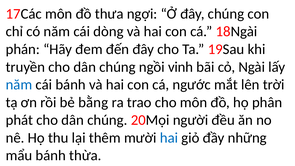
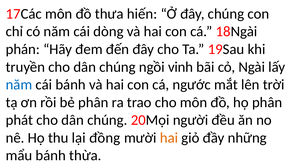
ngợi: ngợi -> hiến (142, 14)
bẻ bằng: bằng -> phân (93, 102)
thêm: thêm -> đồng (105, 138)
hai colour: blue -> orange (169, 138)
